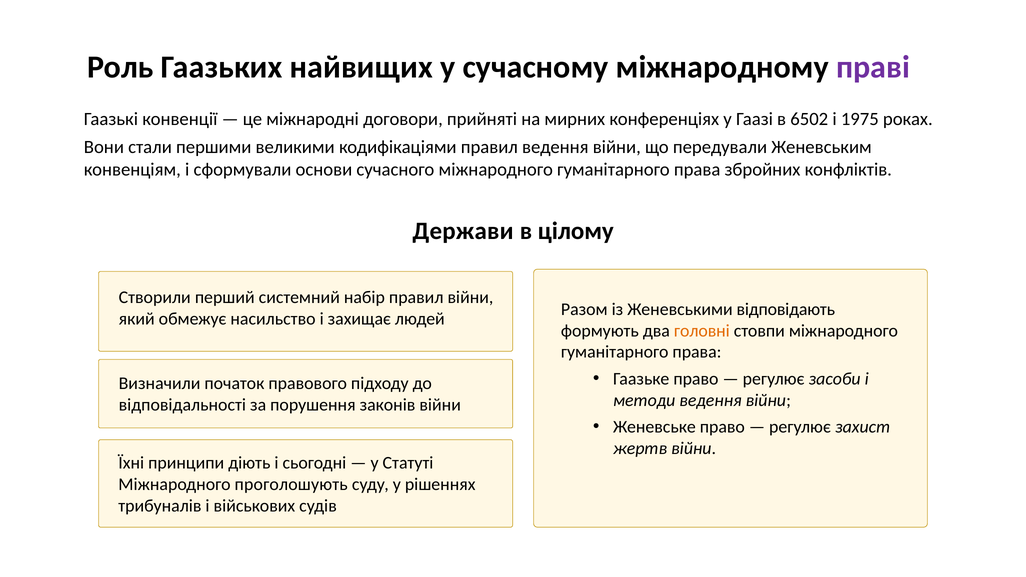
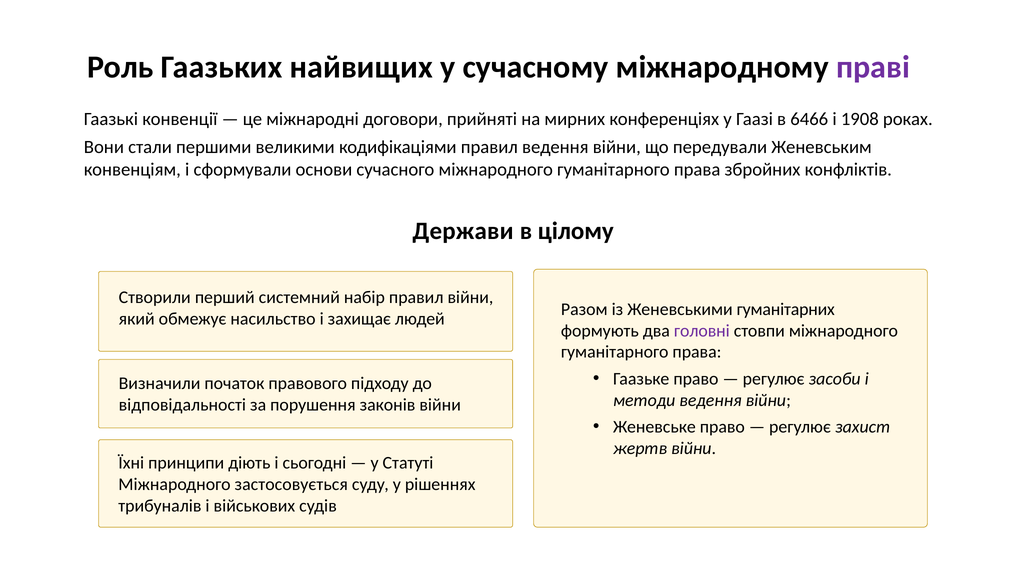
6502: 6502 -> 6466 (809, 119)
1975: 1975 -> 1908 (860, 119)
відповідають: відповідають -> гуманітарних (786, 309)
головні colour: orange -> purple (702, 331)
проголошують: проголошують -> застосовується (291, 484)
